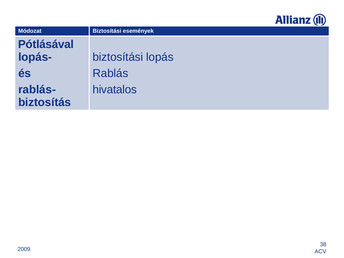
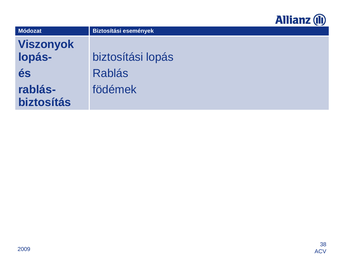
Pótlásával: Pótlásával -> Viszonyok (46, 44)
hivatalos: hivatalos -> födémek (115, 90)
